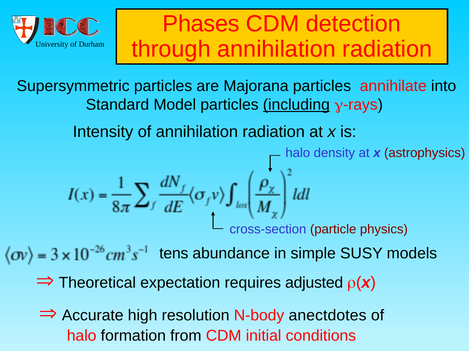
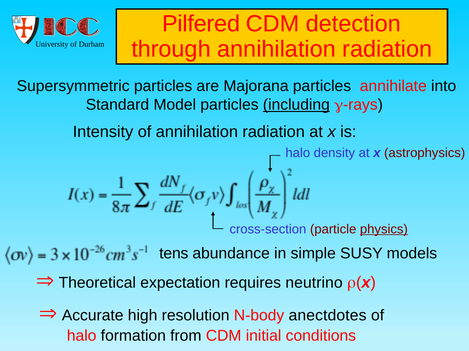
Phases: Phases -> Pilfered (201, 24)
physics underline: none -> present (384, 230)
adjusted: adjusted -> neutrino (314, 283)
